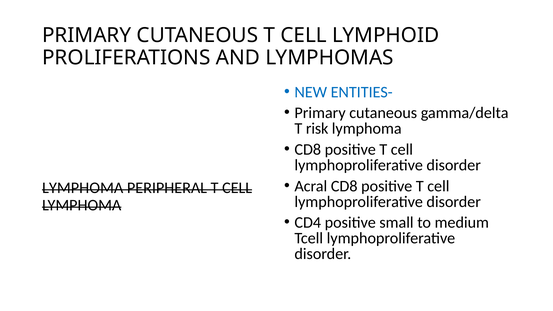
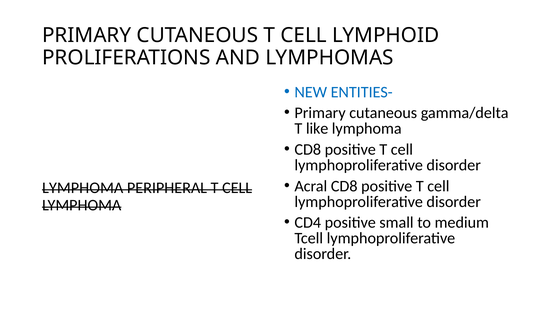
risk: risk -> like (317, 129)
